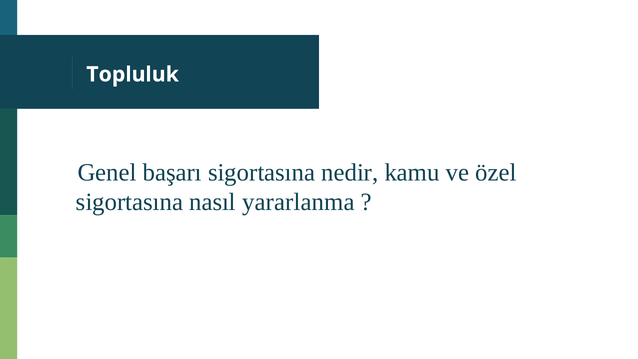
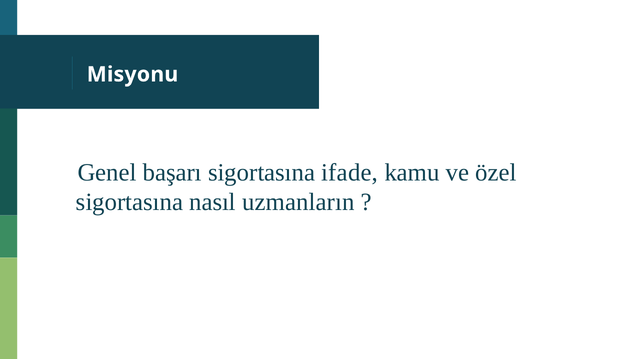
Topluluk: Topluluk -> Misyonu (132, 74)
nedir: nedir -> ifade (350, 172)
yararlanma: yararlanma -> uzmanların (298, 202)
